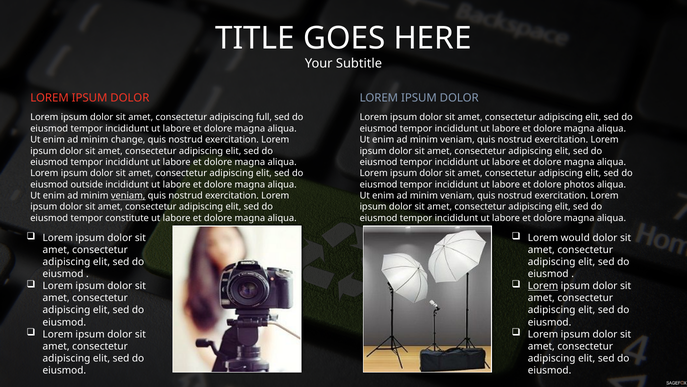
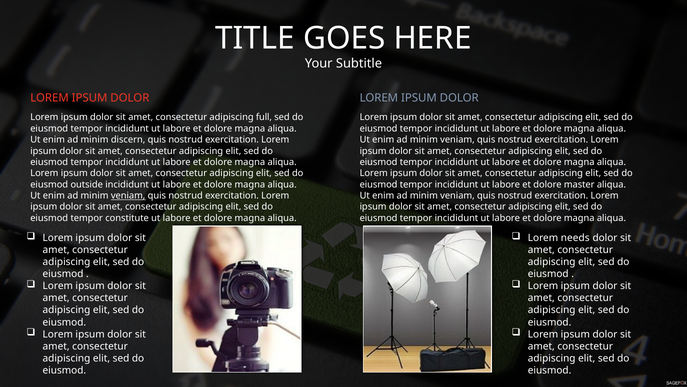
change: change -> discern (128, 140)
photos: photos -> master (579, 184)
would: would -> needs (575, 238)
Lorem underline: present -> none (543, 286)
